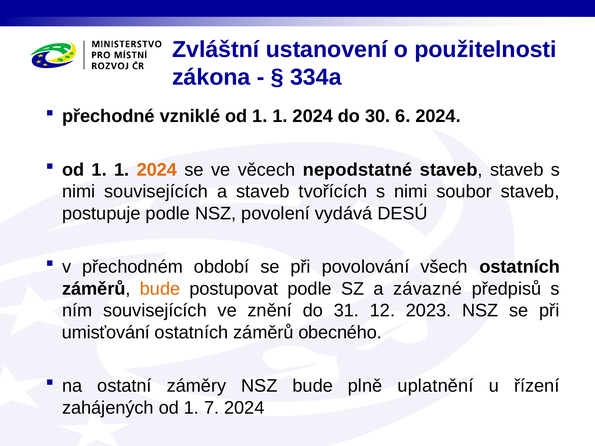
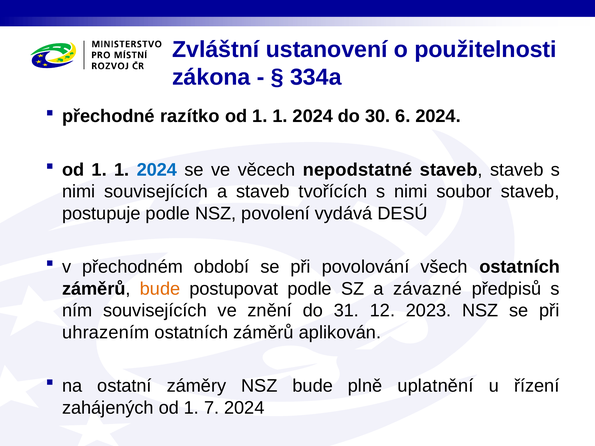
vzniklé: vzniklé -> razítko (190, 116)
2024 colour: orange -> blue (157, 170)
umisťování: umisťování -> uhrazením (106, 333)
obecného: obecného -> aplikován (340, 333)
